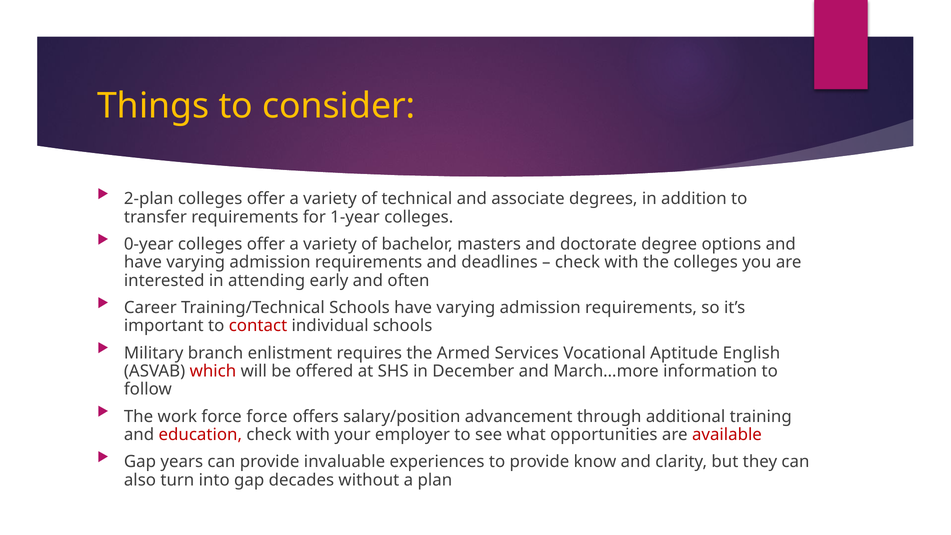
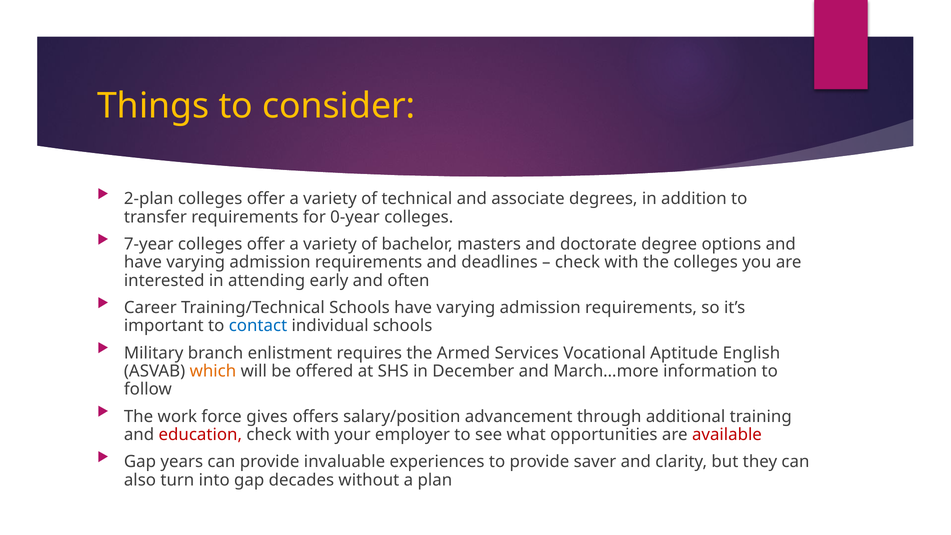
1-year: 1-year -> 0-year (355, 217)
0-year: 0-year -> 7-year (149, 244)
contact colour: red -> blue (258, 326)
which colour: red -> orange (213, 371)
force force: force -> gives (267, 416)
know: know -> saver (595, 462)
